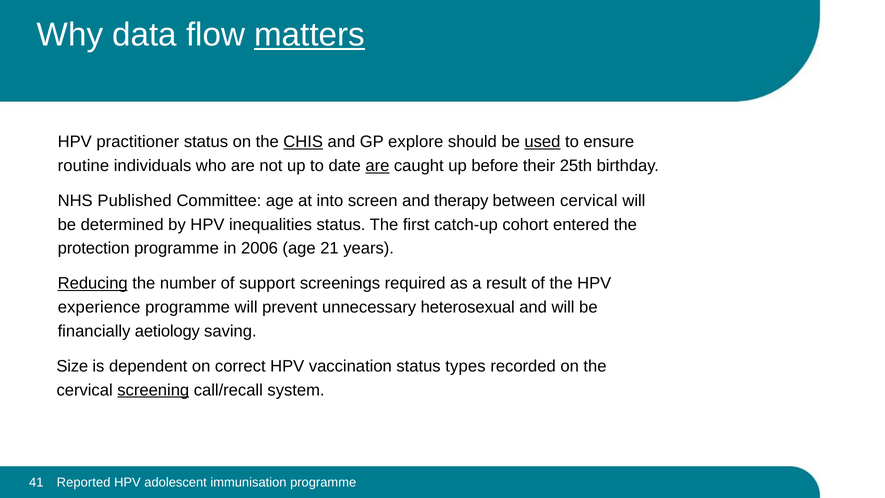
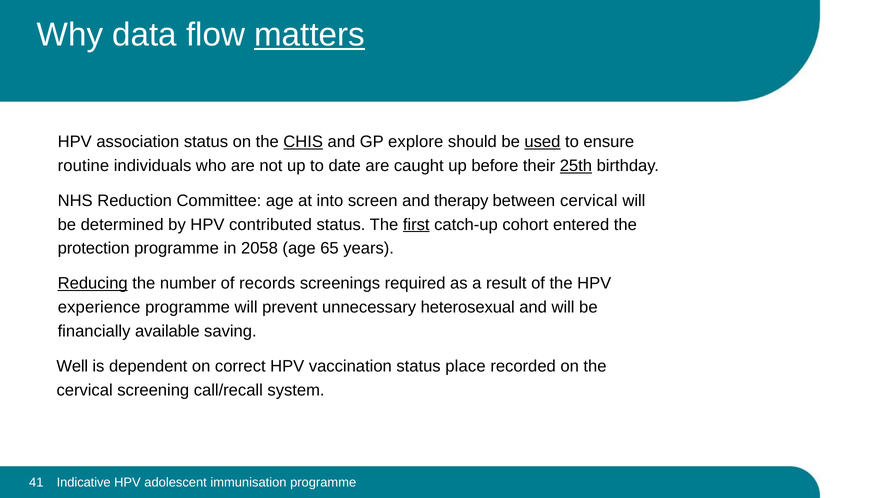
practitioner: practitioner -> association (138, 142)
are underline: present -> none (377, 166)
25th underline: none -> present (576, 166)
Published: Published -> Reduction (135, 201)
inequalities: inequalities -> contributed (270, 224)
first underline: none -> present (416, 224)
2006: 2006 -> 2058 (259, 248)
21: 21 -> 65 (329, 248)
support: support -> records (267, 283)
aetiology: aetiology -> available (167, 331)
Size: Size -> Well (72, 366)
types: types -> place (465, 366)
screening underline: present -> none (153, 390)
Reported: Reported -> Indicative (84, 482)
